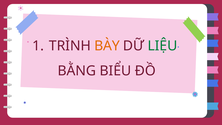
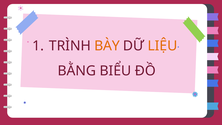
LIỆU colour: green -> orange (162, 46)
